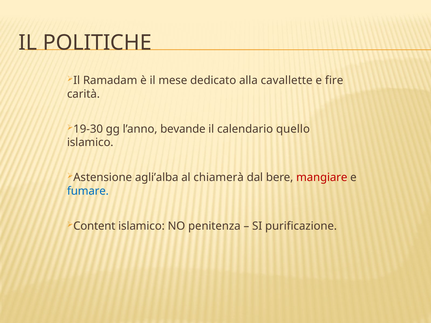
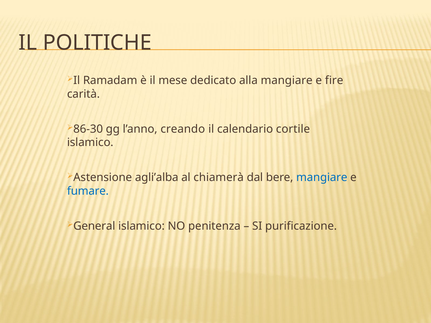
alla cavallette: cavallette -> mangiare (287, 80)
19-30: 19-30 -> 86-30 (88, 129)
bevande: bevande -> creando (183, 129)
quello: quello -> cortile (293, 129)
mangiare colour: red -> blue (322, 178)
Content: Content -> General (94, 226)
